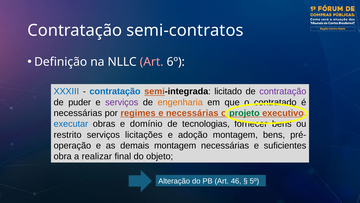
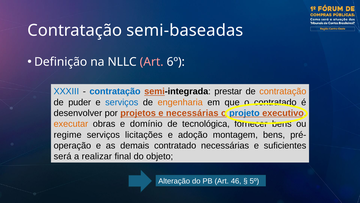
semi-contratos: semi-contratos -> semi-baseadas (185, 30)
licitado: licitado -> prestar (228, 91)
contratação colour: purple -> orange (283, 91)
serviços colour: purple -> blue (122, 102)
necessárias: necessárias -> desenvolver (78, 113)
regimes: regimes -> projetos (138, 113)
projeto colour: green -> blue (244, 113)
executar colour: blue -> orange (71, 124)
tecnologias: tecnologias -> tecnológica (206, 124)
restrito: restrito -> regime (68, 134)
demais montagem: montagem -> contratado (175, 145)
obra: obra -> será (63, 156)
